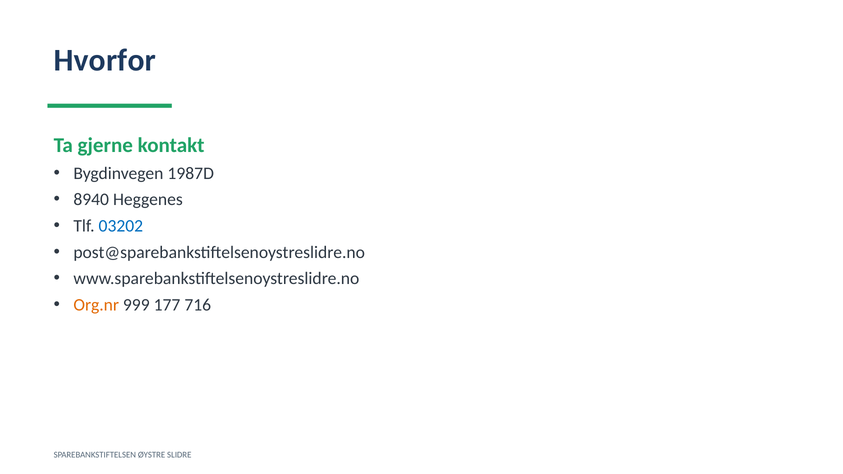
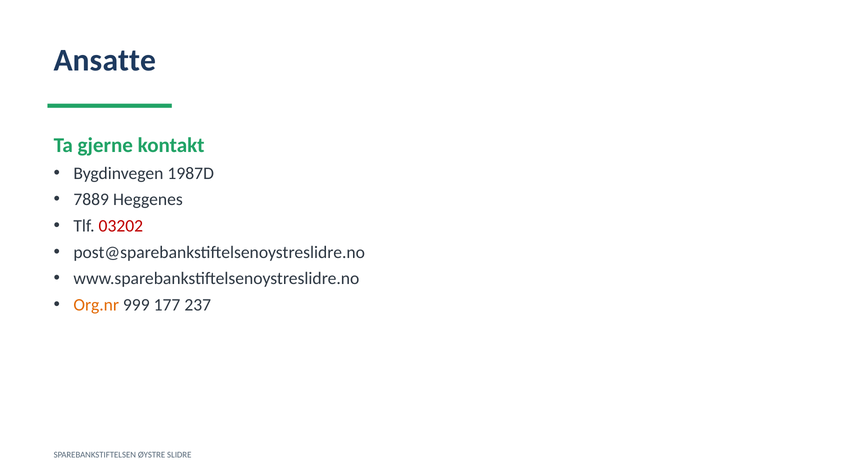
Hvorfor: Hvorfor -> Ansatte (105, 60)
8940: 8940 -> 7889 (91, 200)
03202 colour: blue -> red (121, 226)
716: 716 -> 237 (198, 305)
